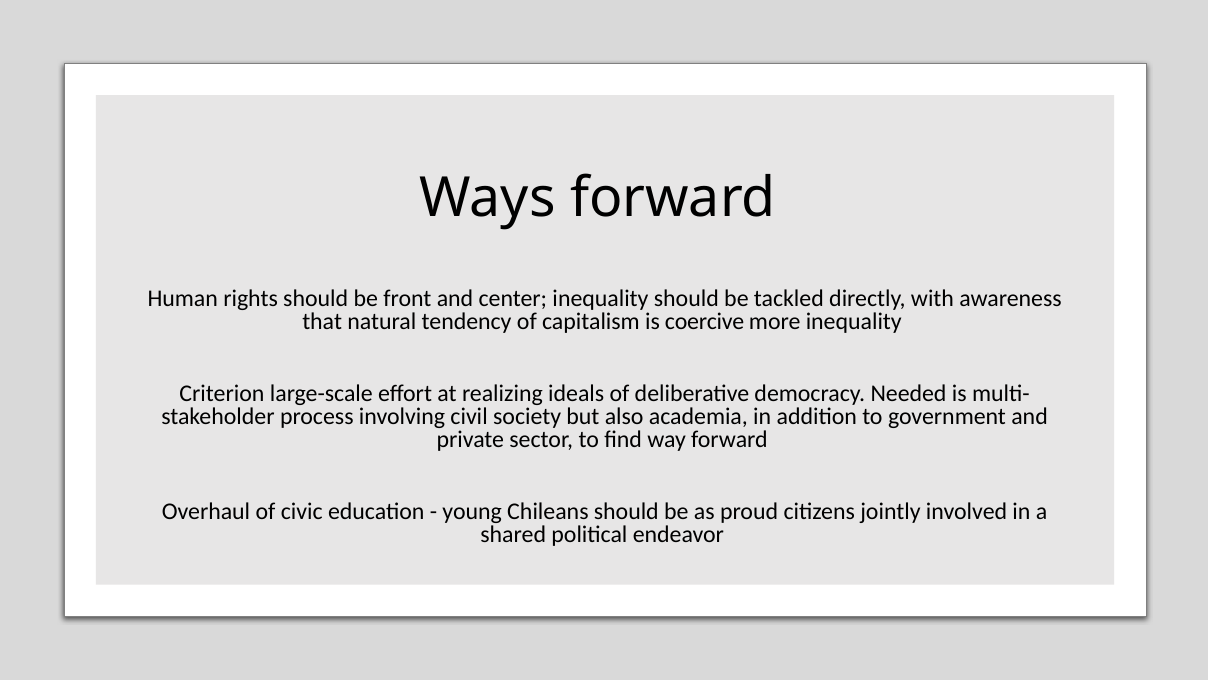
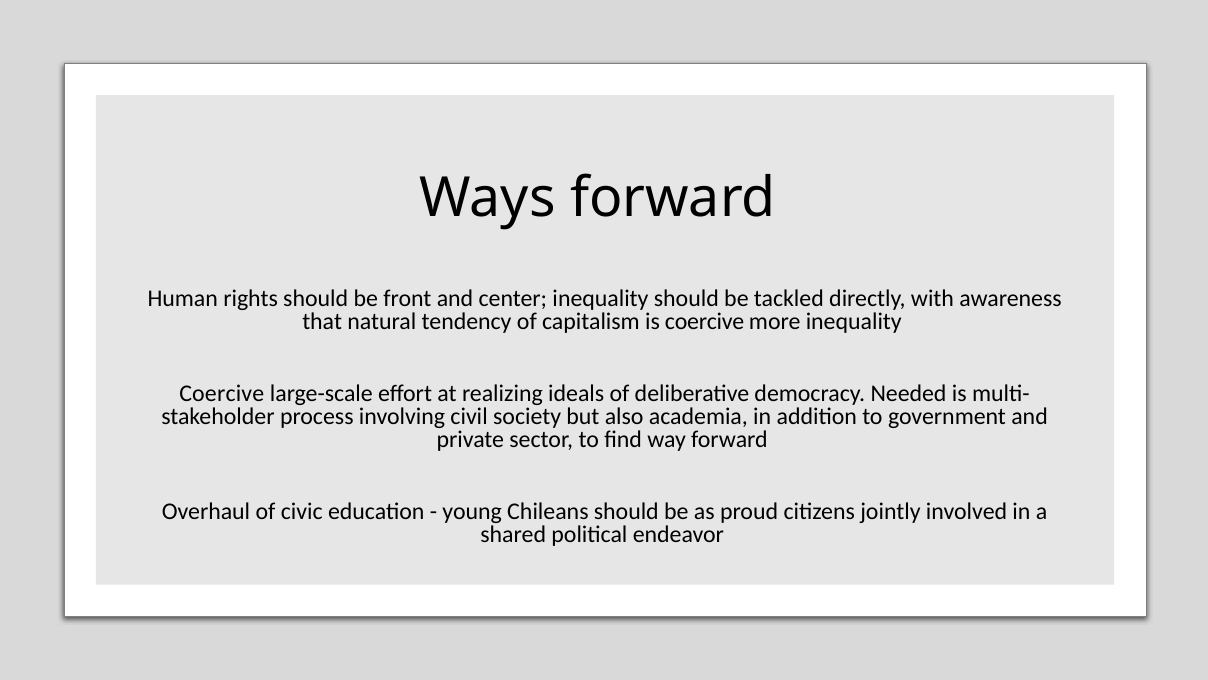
Criterion: Criterion -> Coercive (222, 393)
